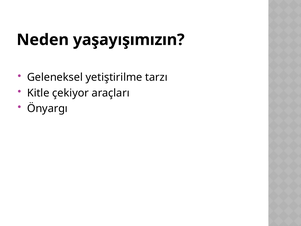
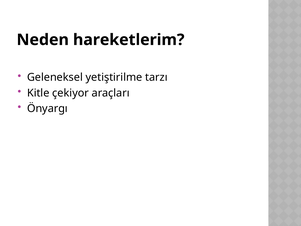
yaşayışımızın: yaşayışımızın -> hareketlerim (129, 40)
